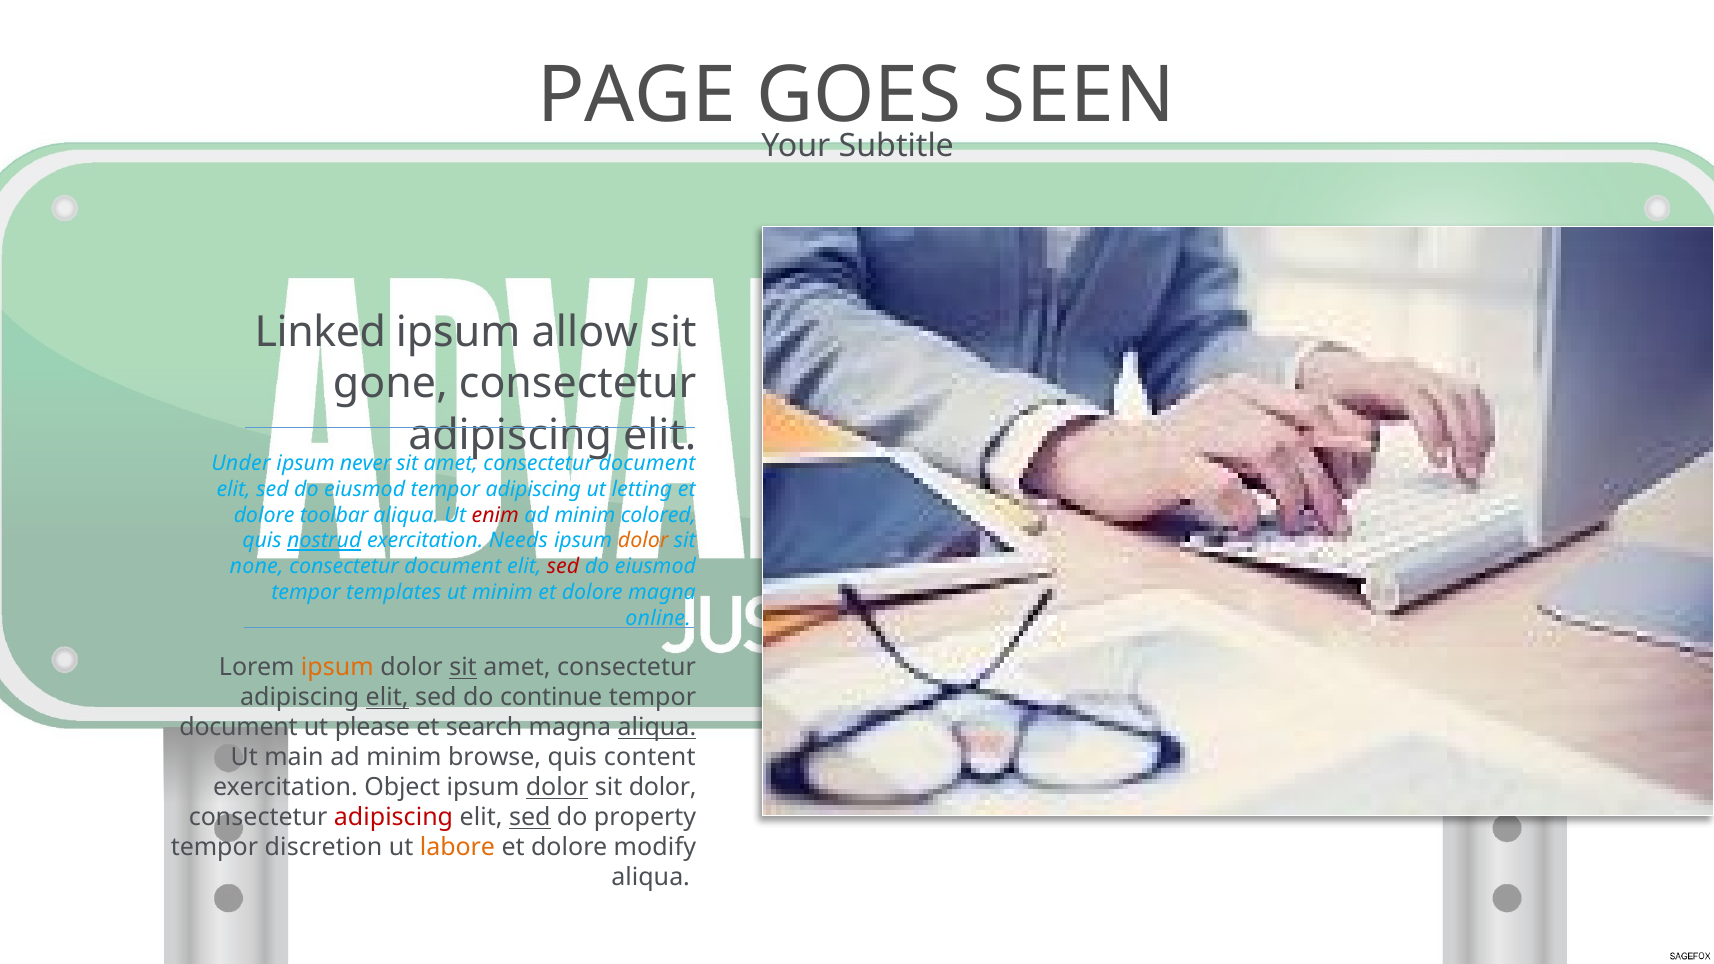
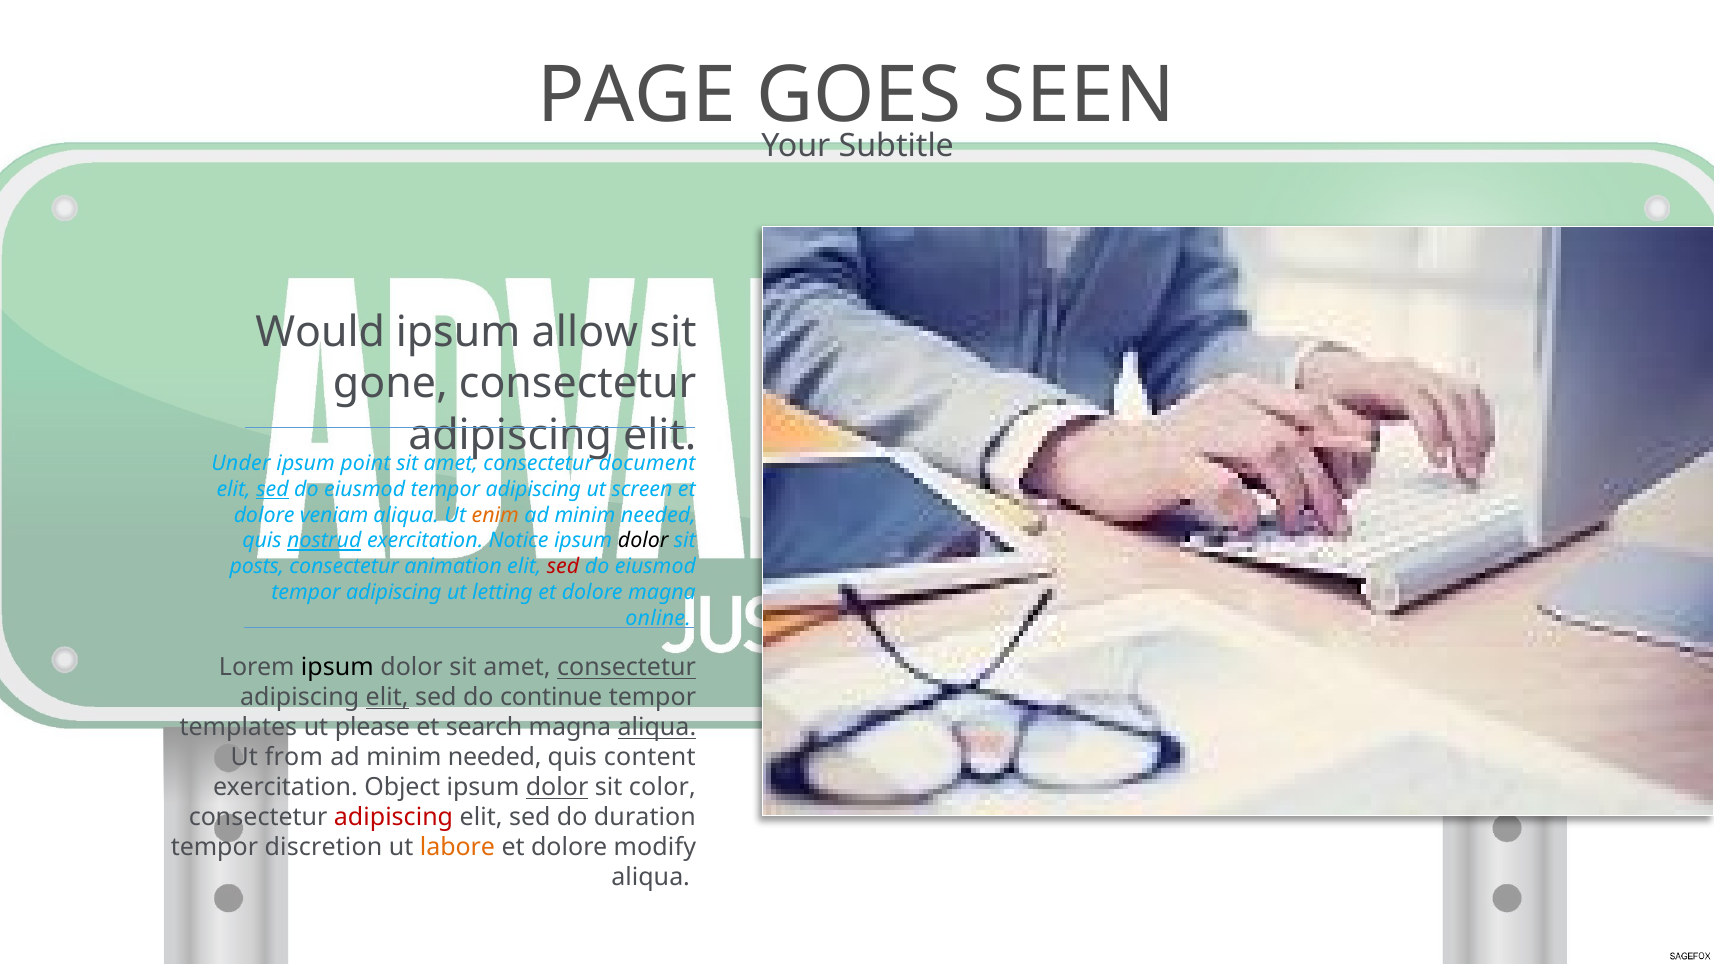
Linked: Linked -> Would (320, 332)
never: never -> point (365, 464)
sed underline: none -> present (273, 490)
letting: letting -> screen (642, 490)
toolbar: toolbar -> veniam (334, 515)
enim colour: red -> orange (495, 515)
colored: colored -> needed (658, 515)
Needs: Needs -> Notice (519, 541)
dolor colour: orange -> black (643, 541)
none: none -> posts (257, 567)
document: document -> animation (453, 567)
templates: templates -> adipiscing (394, 592)
ut minim: minim -> letting (503, 592)
ipsum colour: orange -> black (337, 668)
sit underline: present -> none (463, 668)
consectetur underline: none -> present (627, 668)
document: document -> templates (238, 728)
main: main -> from (294, 758)
browse: browse -> needed (495, 758)
sit dolor: dolor -> color (662, 788)
sed underline: present -> none (530, 818)
property: property -> duration (645, 818)
